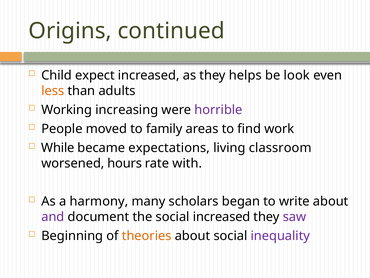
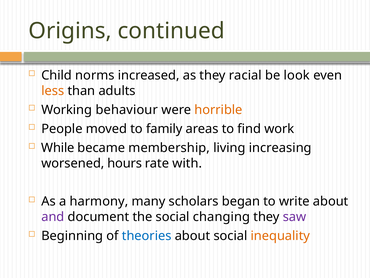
expect: expect -> norms (95, 75)
helps: helps -> racial (245, 75)
increasing: increasing -> behaviour (127, 110)
horrible colour: purple -> orange (218, 110)
expectations: expectations -> membership (169, 148)
classroom: classroom -> increasing (280, 148)
social increased: increased -> changing (221, 216)
theories colour: orange -> blue (147, 235)
inequality colour: purple -> orange (280, 235)
